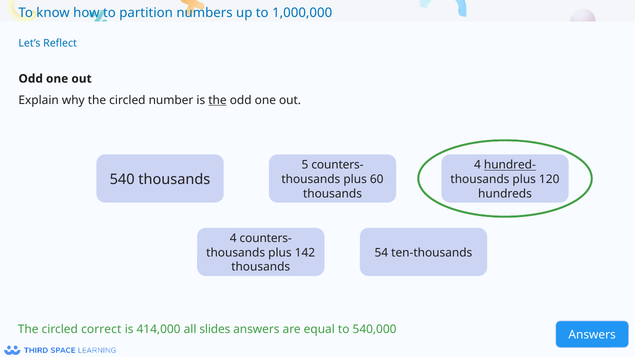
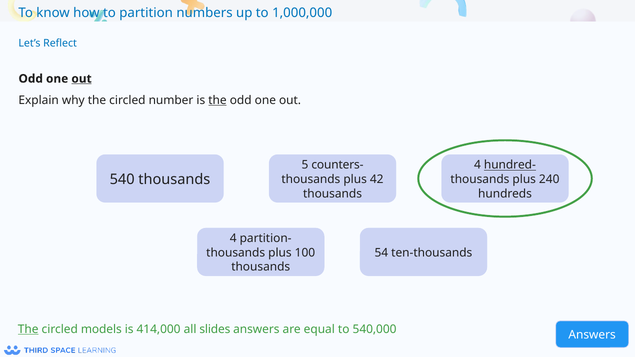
out underline: none -> present (82, 79)
60: 60 -> 42 (377, 179)
120: 120 -> 240 (549, 179)
4 counters-: counters- -> partition- (266, 239)
142: 142 -> 100 (305, 253)
The underline: none -> present (28, 329)
correct: correct -> models (101, 329)
